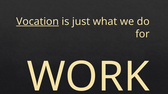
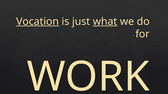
what underline: none -> present (105, 22)
